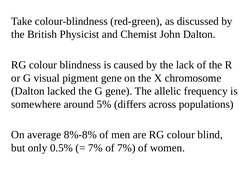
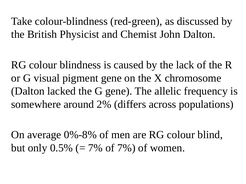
5%: 5% -> 2% (104, 104)
8%-8%: 8%-8% -> 0%-8% (80, 135)
